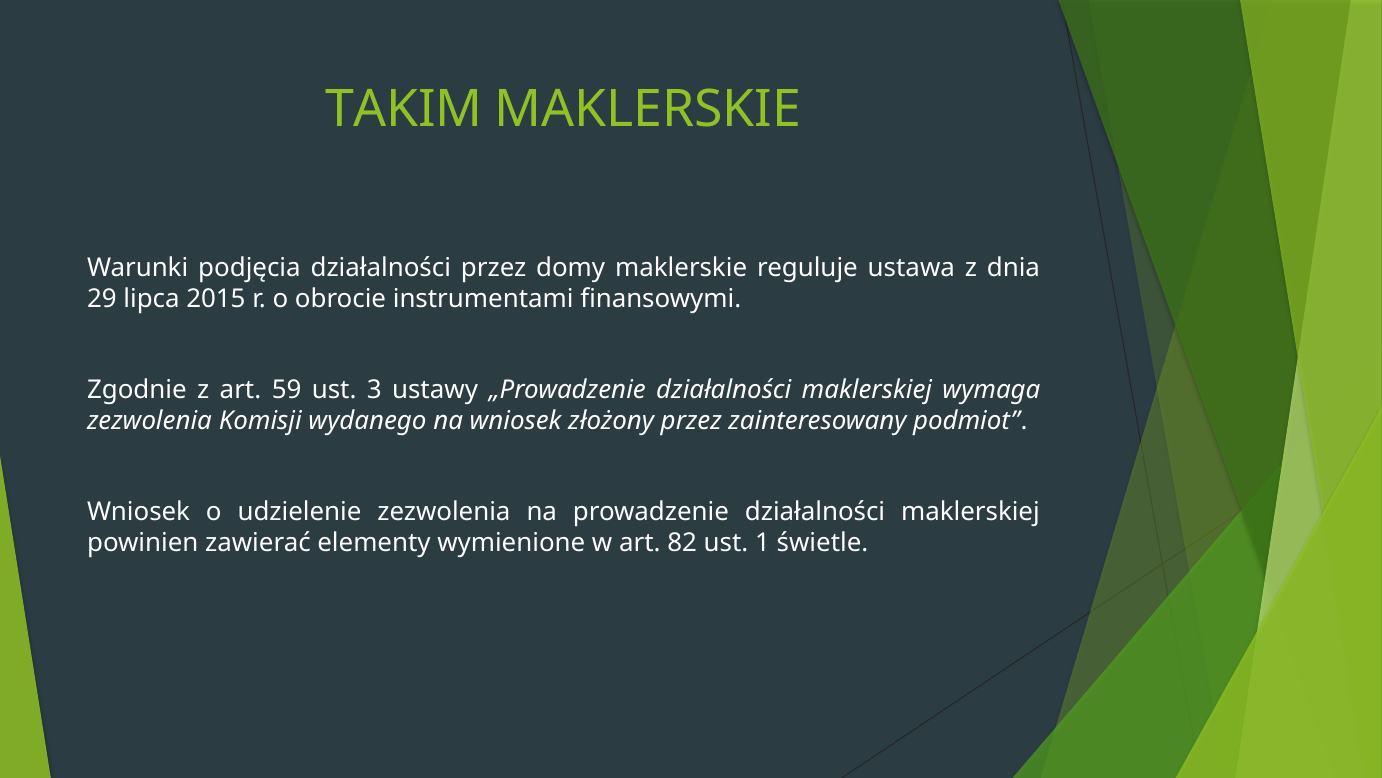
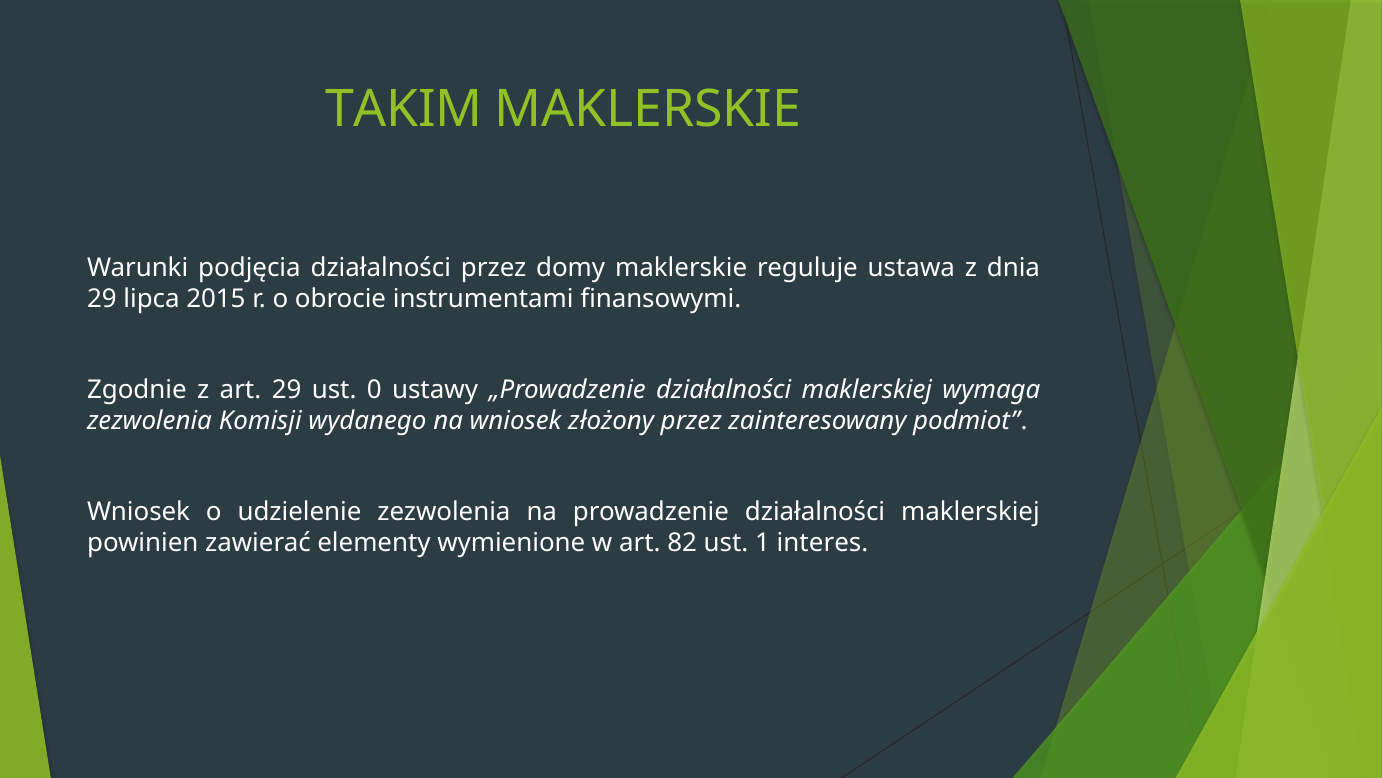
art 59: 59 -> 29 (287, 390)
3: 3 -> 0 (374, 390)
świetle: świetle -> interes (823, 543)
